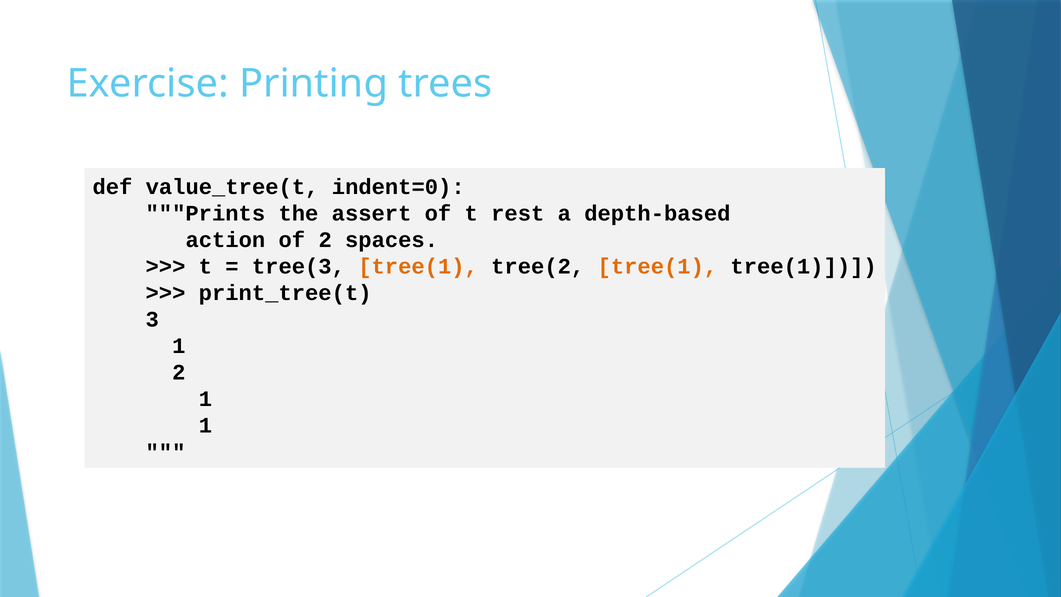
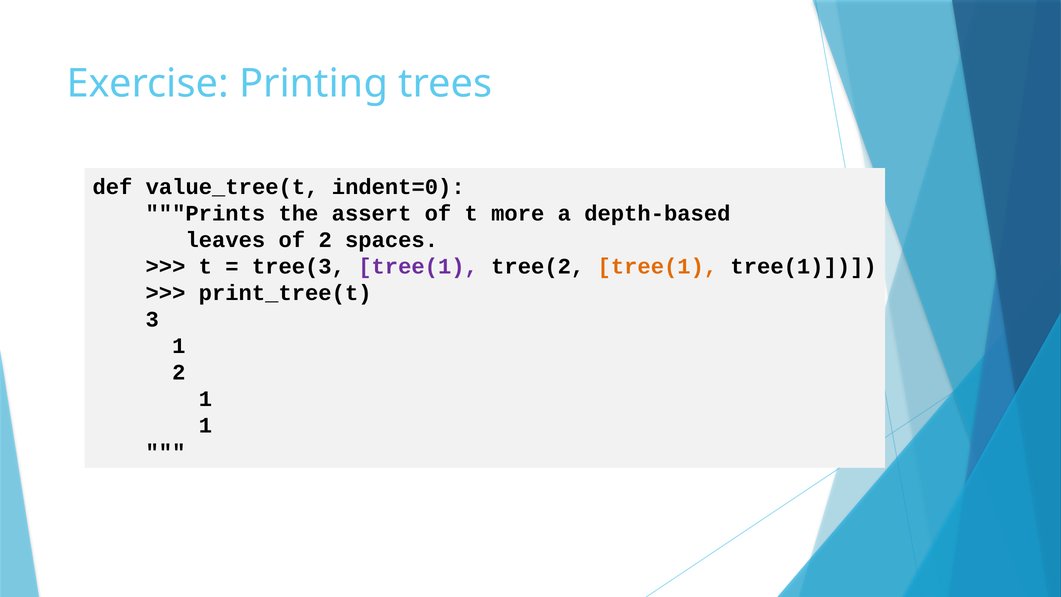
rest: rest -> more (518, 213)
action: action -> leaves (225, 240)
tree(1 colour: orange -> purple (418, 266)
